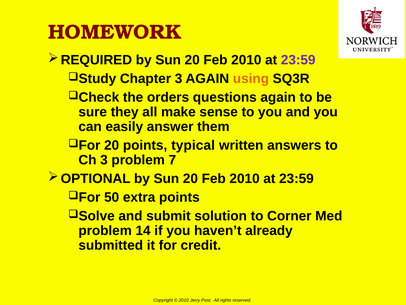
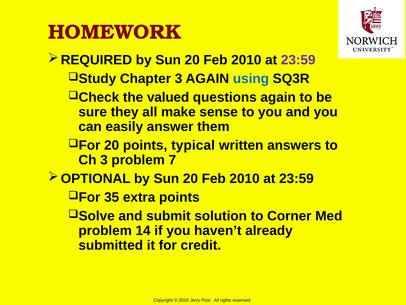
using colour: orange -> blue (251, 79)
orders: orders -> valued (168, 97)
50: 50 -> 35 (112, 197)
